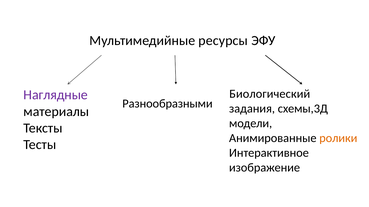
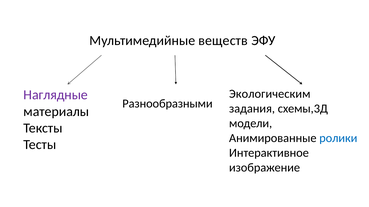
ресурсы: ресурсы -> веществ (223, 41)
Биологический: Биологический -> Экологическим (270, 94)
ролики colour: orange -> blue (338, 138)
